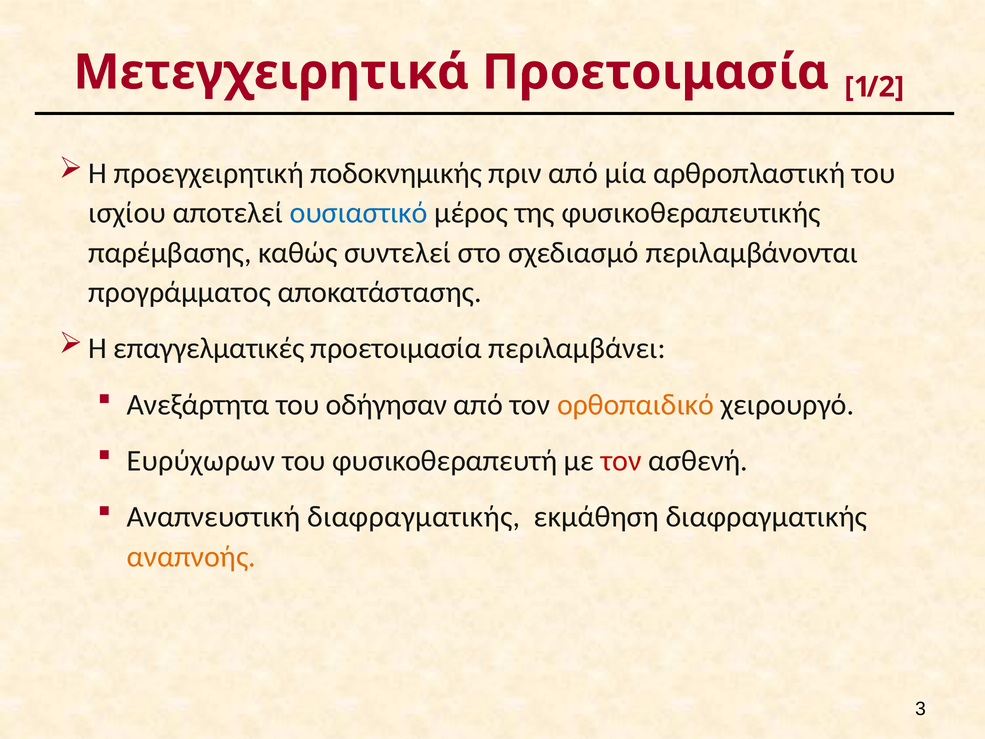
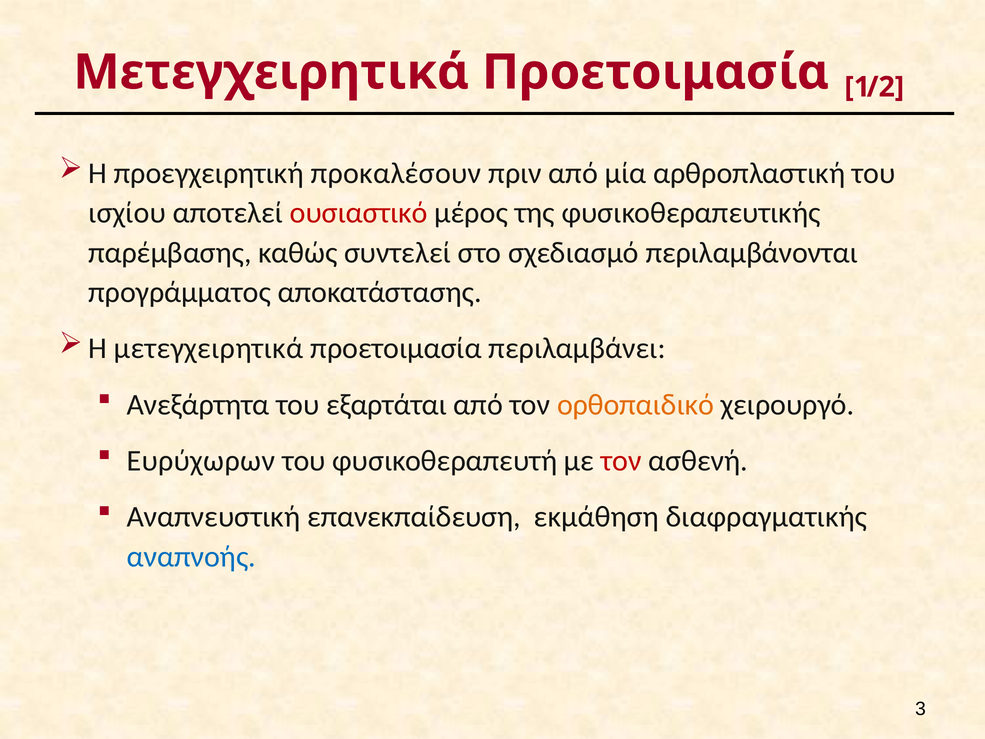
ποδοκνημικής: ποδοκνημικής -> προκαλέσουν (396, 173)
ουσιαστικό colour: blue -> red (359, 213)
Η επαγγελματικές: επαγγελματικές -> μετεγχειρητικά (209, 348)
οδήγησαν: οδήγησαν -> εξαρτάται (387, 404)
Αναπνευστική διαφραγματικής: διαφραγματικής -> επανεκπαίδευση (414, 517)
αναπνοής colour: orange -> blue (191, 556)
